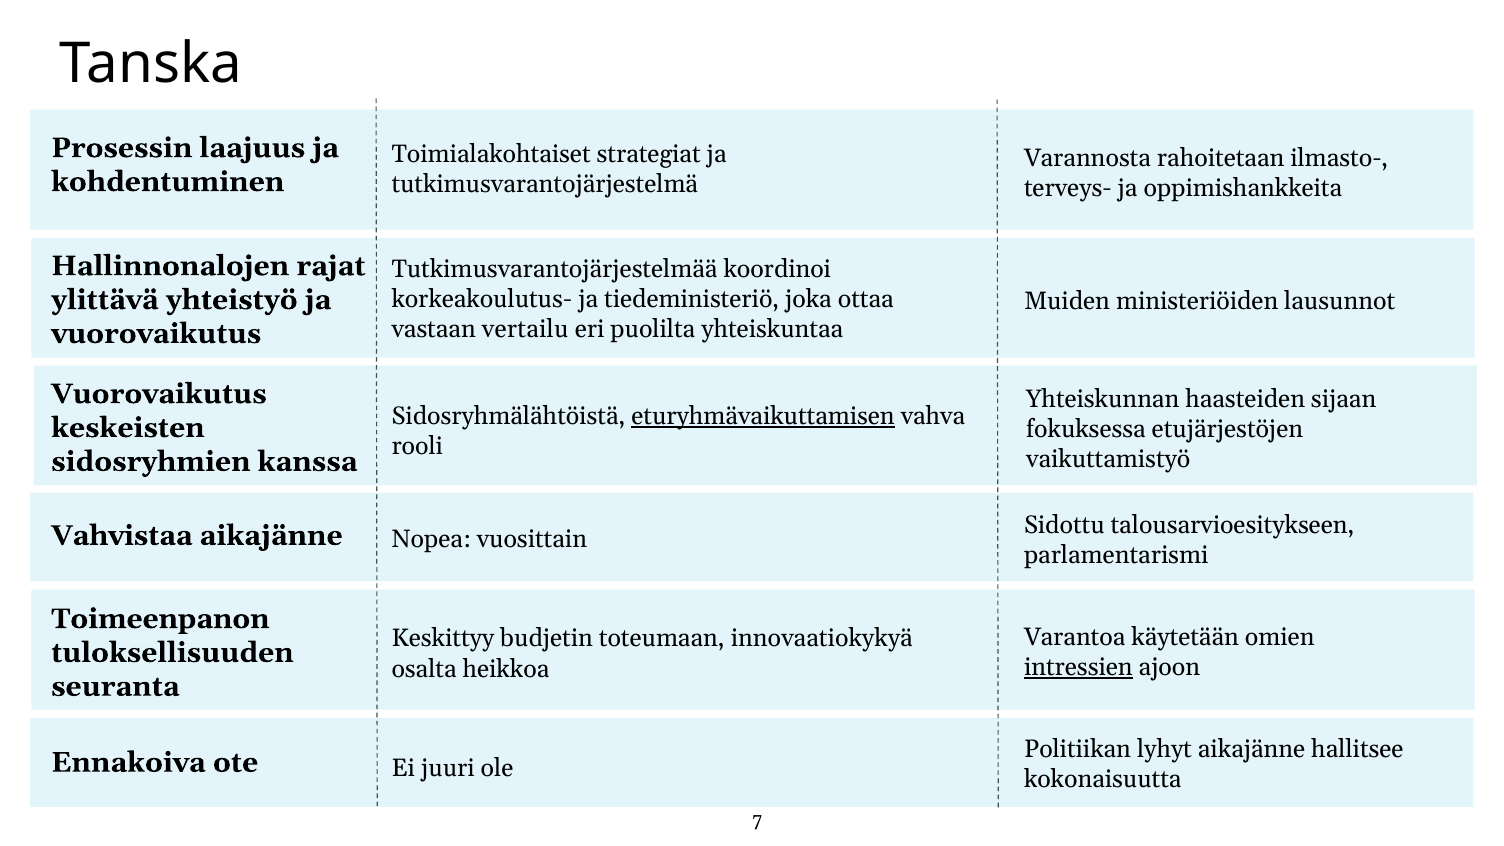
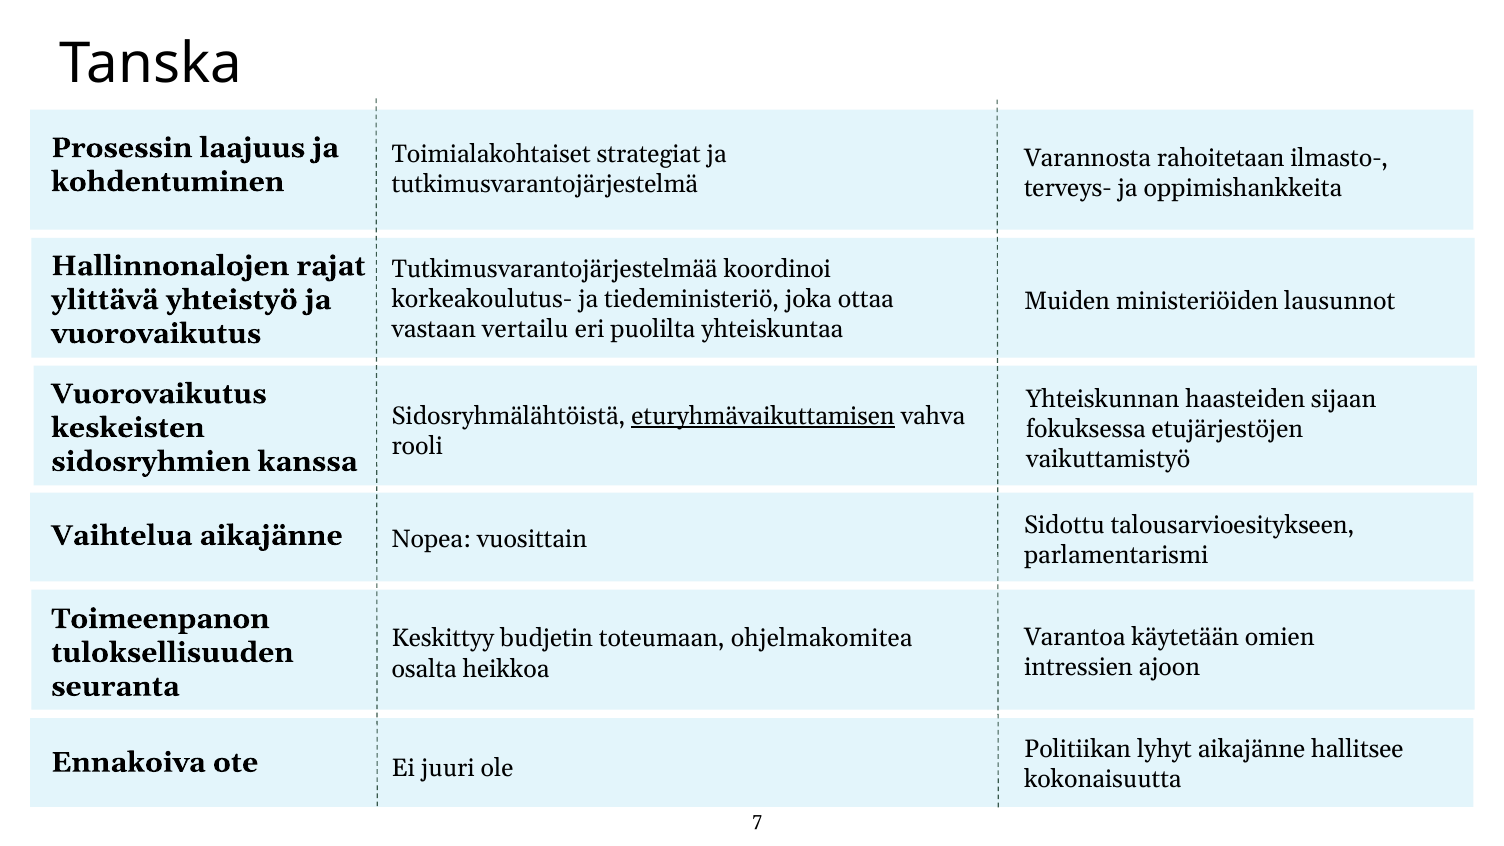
Vahvistaa: Vahvistaa -> Vaihtelua (122, 536)
innovaatiokykyä: innovaatiokykyä -> ohjelmakomitea (822, 639)
intressien underline: present -> none (1078, 667)
